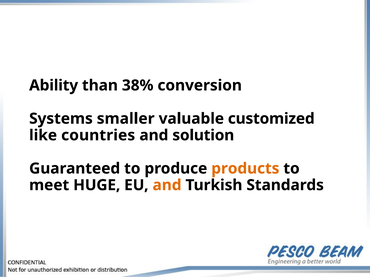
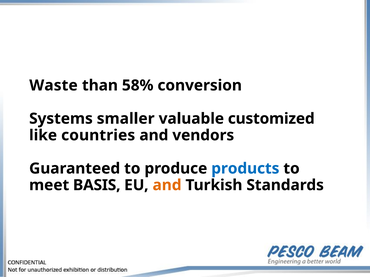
Ability: Ability -> Waste (53, 86)
38%: 38% -> 58% (138, 86)
solution: solution -> vendors (203, 135)
products colour: orange -> blue (245, 169)
HUGE: HUGE -> BASIS (97, 185)
